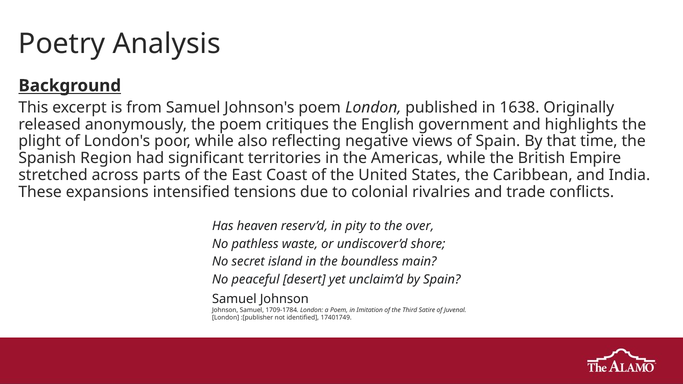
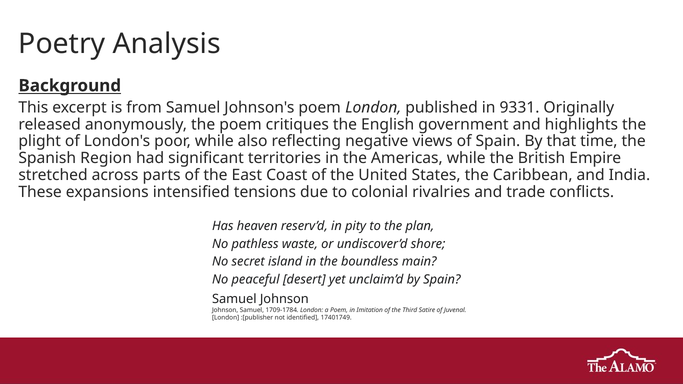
1638: 1638 -> 9331 (519, 108)
over: over -> plan (420, 226)
